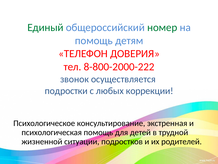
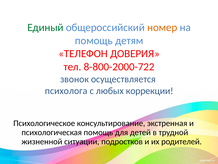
номер colour: green -> orange (162, 27)
8-800-2000-222: 8-800-2000-222 -> 8-800-2000-722 (119, 67)
подростки: подростки -> психолога (66, 91)
